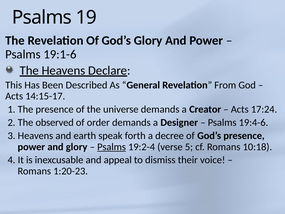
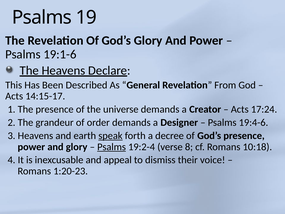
observed: observed -> grandeur (55, 122)
speak underline: none -> present (110, 136)
5: 5 -> 8 (189, 147)
